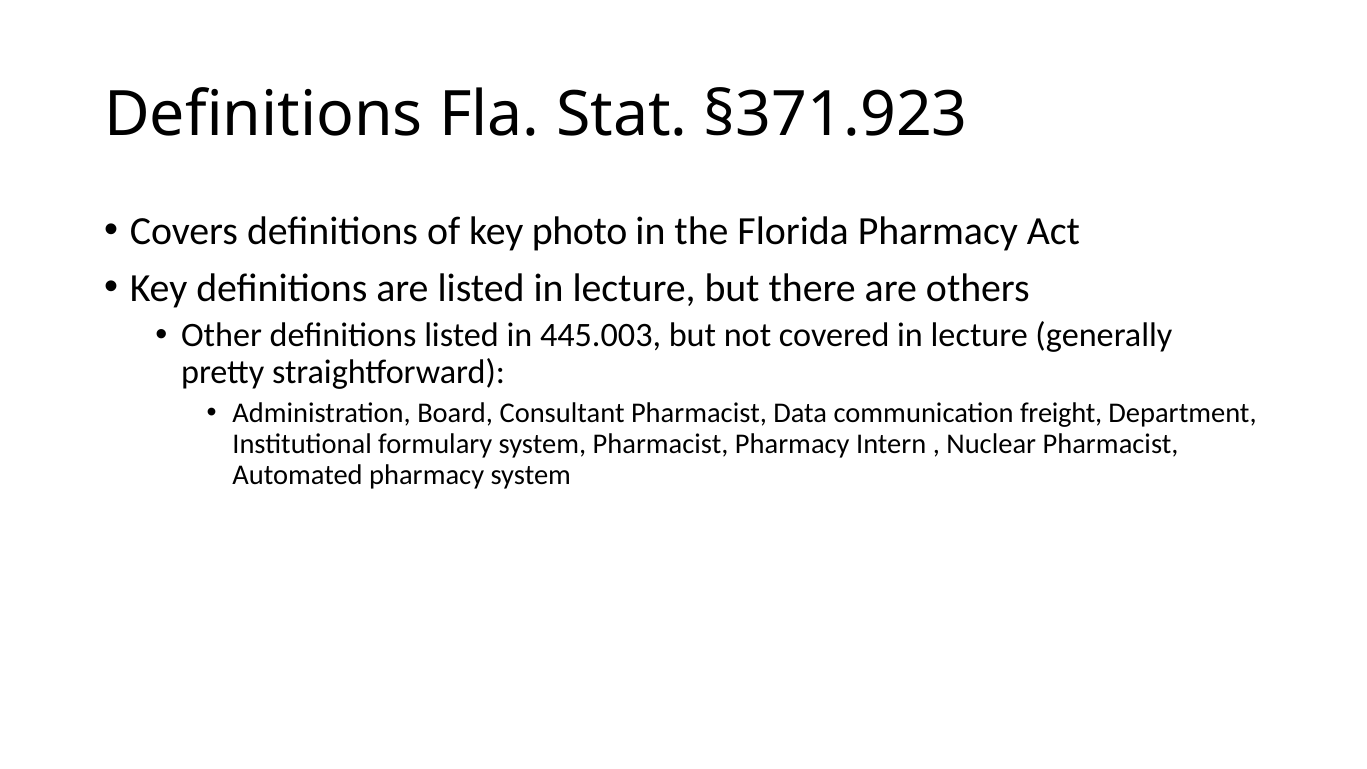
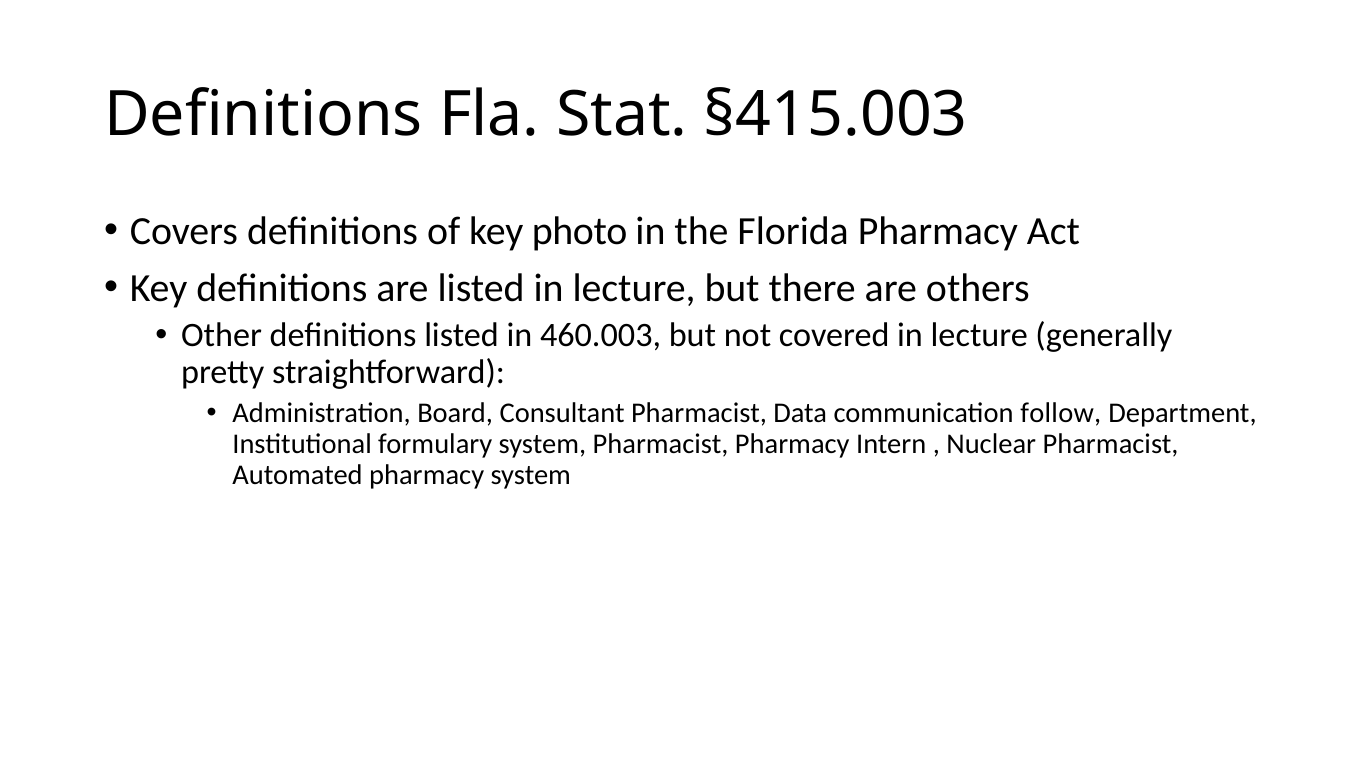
§371.923: §371.923 -> §415.003 (836, 115)
445.003: 445.003 -> 460.003 (601, 335)
freight: freight -> follow (1061, 413)
